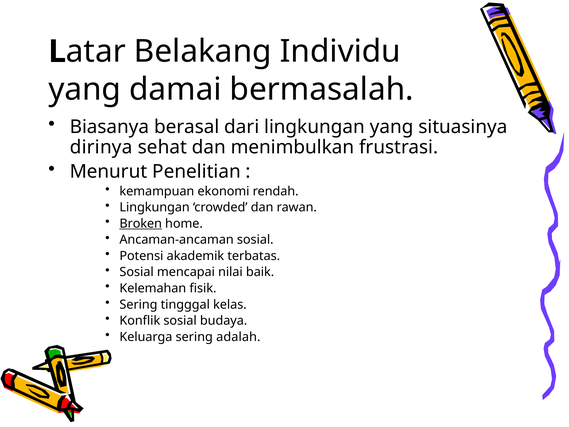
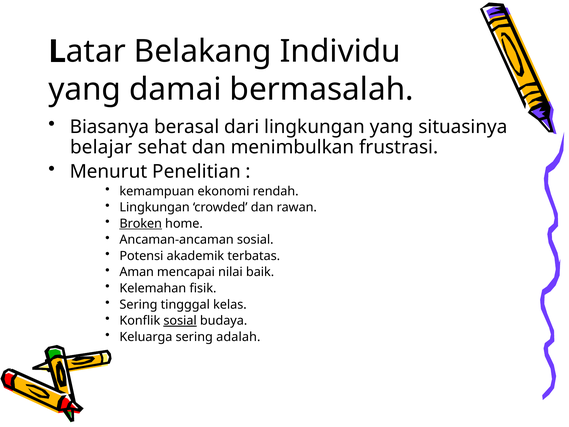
dirinya: dirinya -> belajar (101, 147)
Sosial: Sosial -> Aman (137, 272)
sosial underline: none -> present (180, 321)
